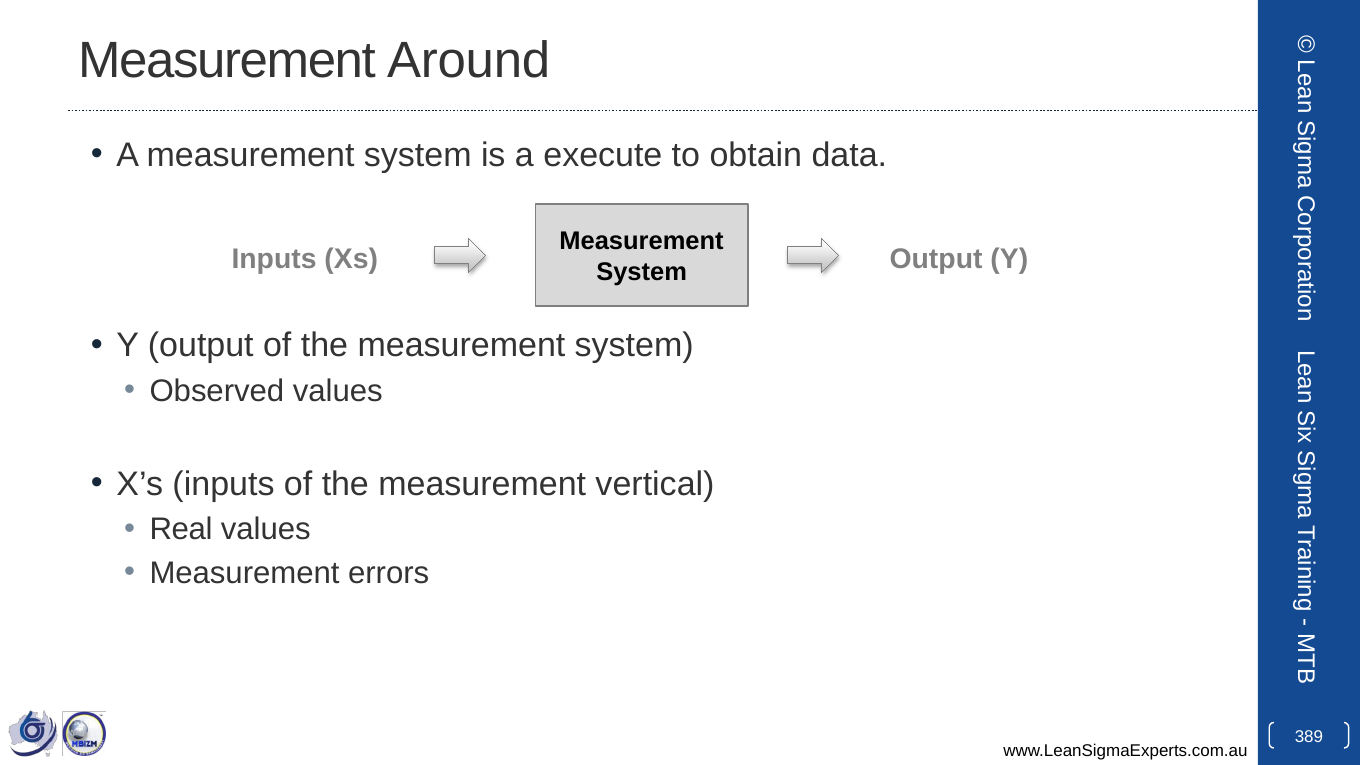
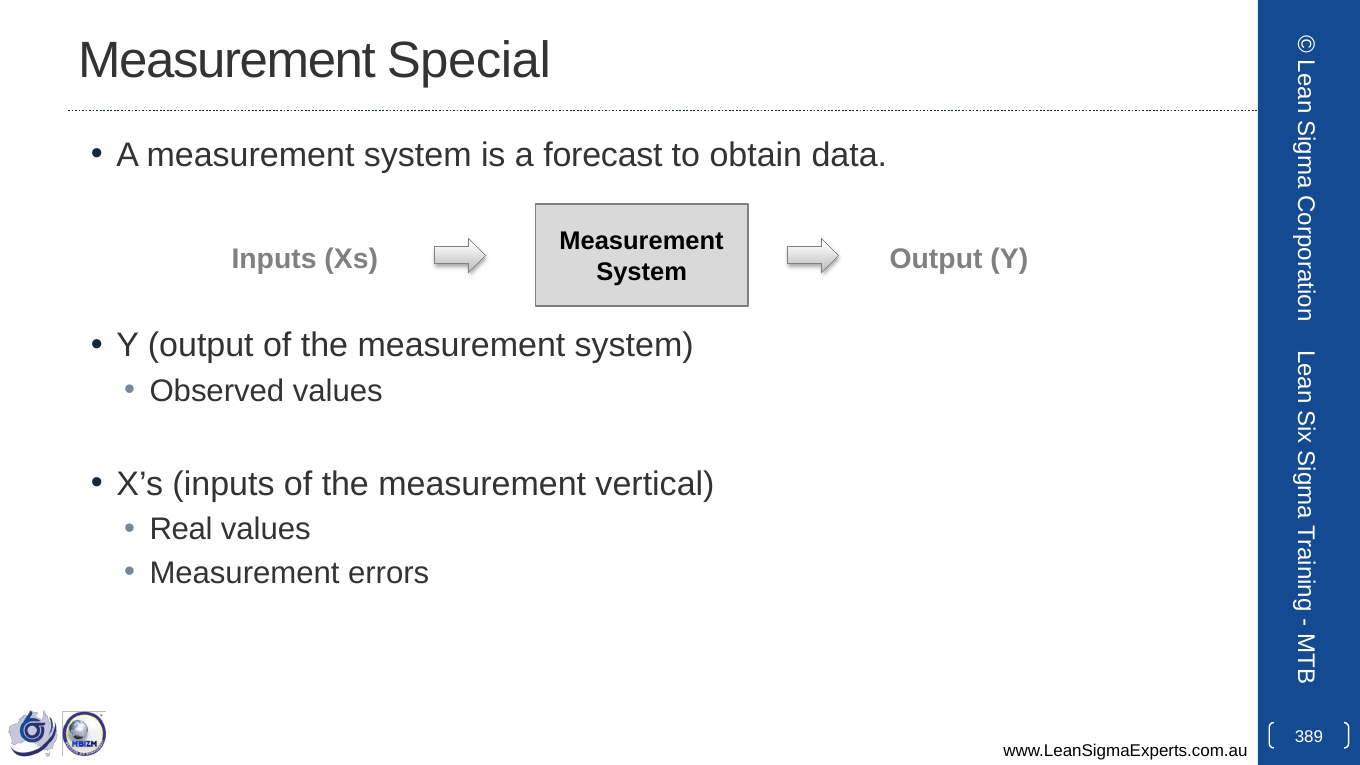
Around: Around -> Special (469, 60)
execute: execute -> forecast (603, 155)
